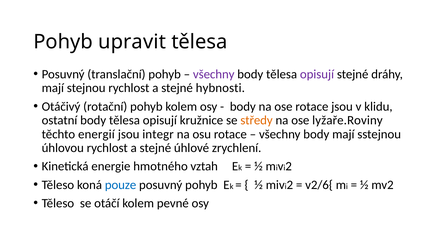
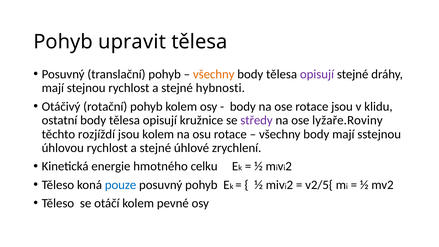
všechny colour: purple -> orange (214, 74)
středy colour: orange -> purple (257, 120)
energií: energií -> rozjíždí (96, 134)
jsou integr: integr -> kolem (158, 134)
vztah: vztah -> celku (204, 166)
v2/6{: v2/6{ -> v2/5{ (319, 185)
